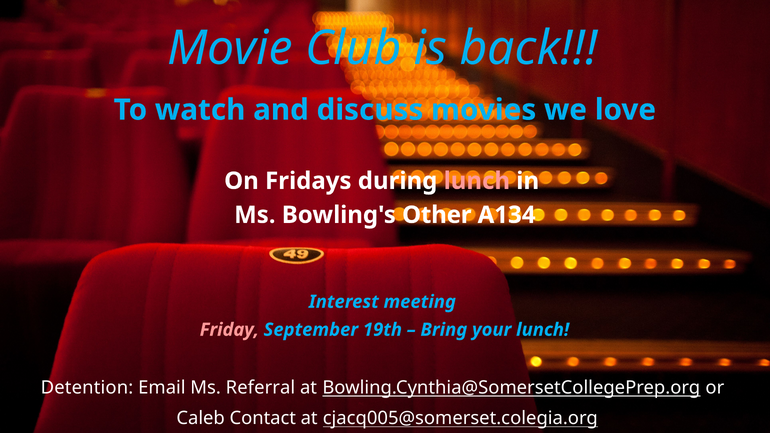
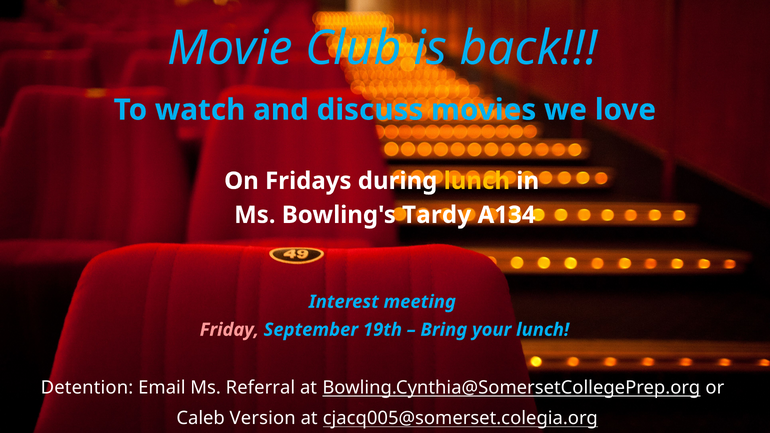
lunch colour: pink -> yellow (477, 181)
Other: Other -> Tardy (437, 215)
Contact: Contact -> Version (263, 418)
